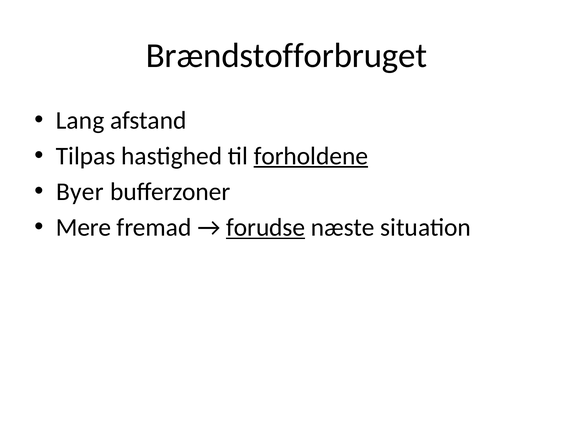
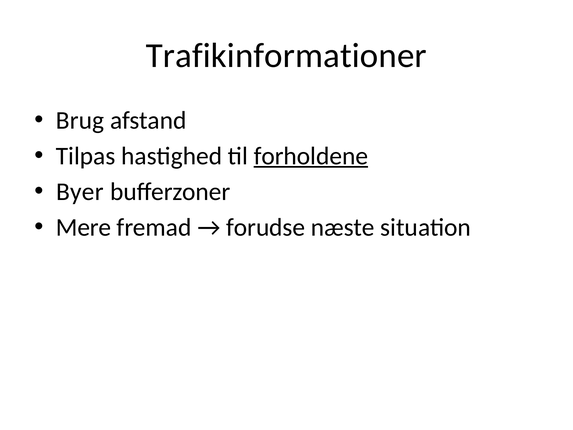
Brændstofforbruget: Brændstofforbruget -> Trafikinformationer (286, 55)
Lang: Lang -> Brug (80, 120)
forudse underline: present -> none (266, 227)
